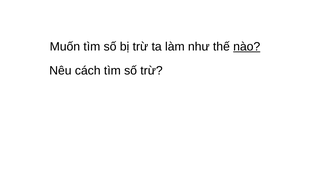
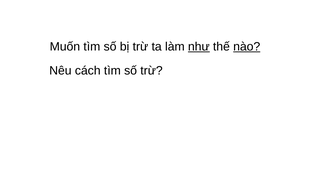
như underline: none -> present (199, 47)
